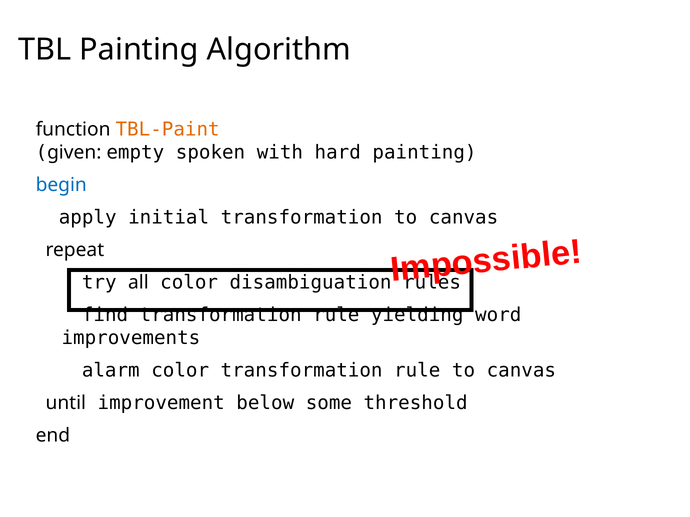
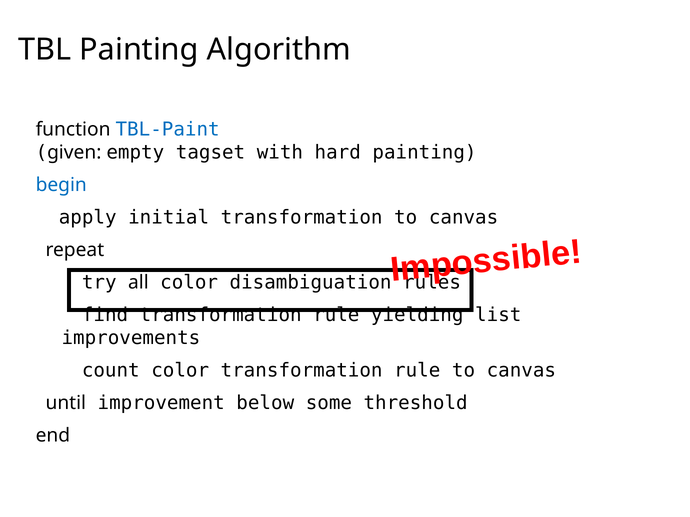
TBL-Paint colour: orange -> blue (168, 129)
spoken: spoken -> tagset (211, 152)
word: word -> list (498, 315)
alarm: alarm -> count (111, 371)
